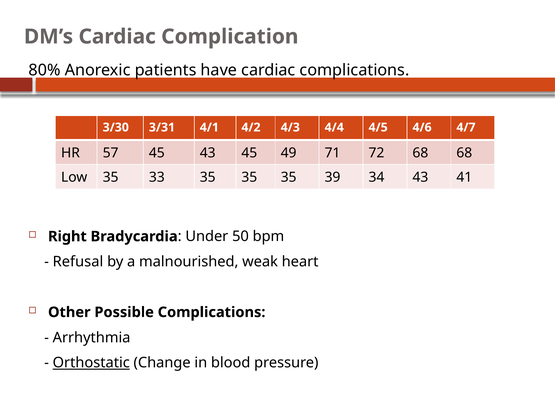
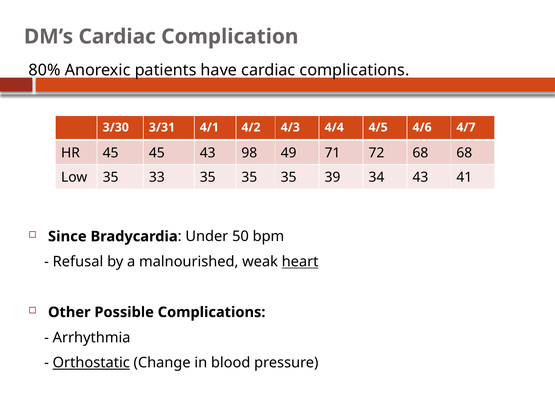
HR 57: 57 -> 45 (111, 153)
43 45: 45 -> 98 (249, 153)
Right: Right -> Since (67, 237)
heart underline: none -> present (300, 262)
